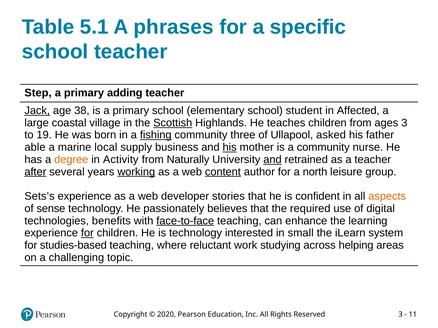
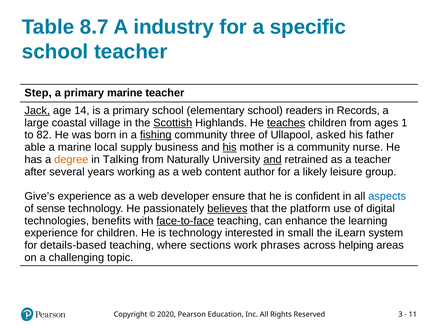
5.1: 5.1 -> 8.7 (94, 27)
phrases: phrases -> industry (174, 27)
primary adding: adding -> marine (125, 93)
38: 38 -> 14 (82, 111)
student: student -> readers (304, 111)
Affected: Affected -> Records (358, 111)
teaches underline: none -> present (286, 123)
ages 3: 3 -> 1 (404, 123)
19: 19 -> 82 (44, 135)
Activity: Activity -> Talking (121, 160)
after underline: present -> none (35, 172)
working underline: present -> none (136, 172)
content underline: present -> none (223, 172)
north: north -> likely (315, 172)
Sets’s: Sets’s -> Give’s (40, 197)
stories: stories -> ensure (229, 197)
aspects colour: orange -> blue (387, 197)
believes underline: none -> present (227, 209)
required: required -> platform (310, 209)
for underline: present -> none (87, 233)
studies-based: studies-based -> details-based (73, 246)
reluctant: reluctant -> sections (210, 246)
studying: studying -> phrases (280, 246)
